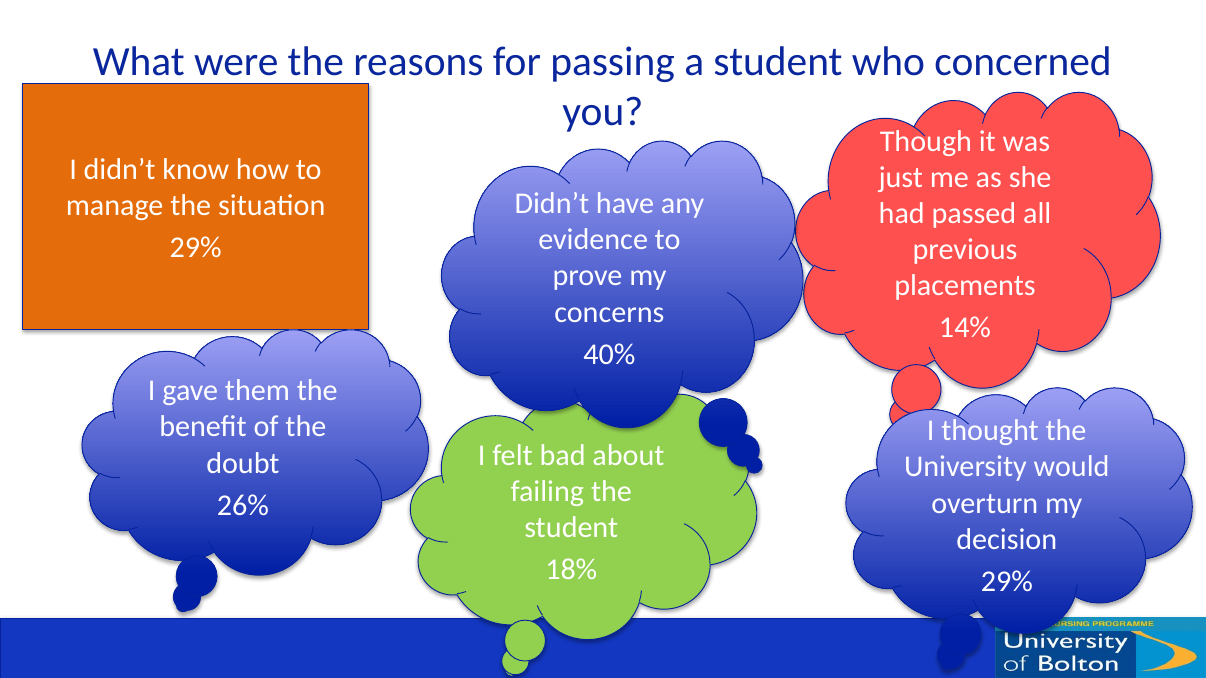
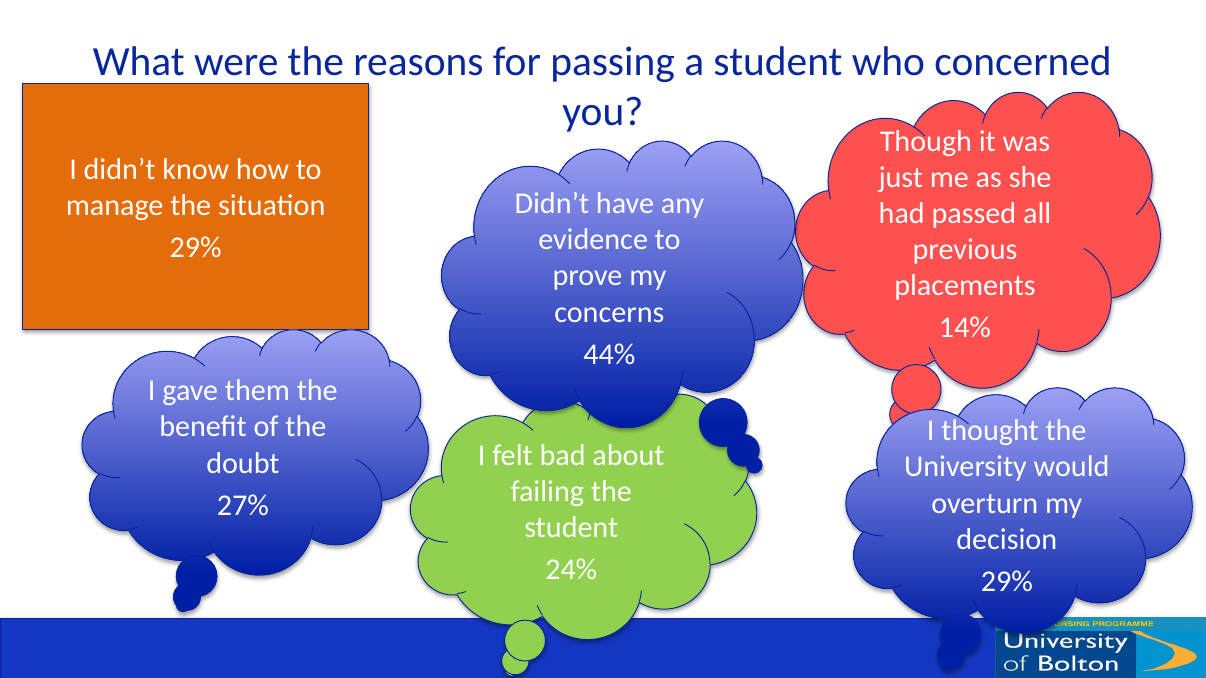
40%: 40% -> 44% (609, 354)
26%: 26% -> 27% (243, 506)
18%: 18% -> 24% (571, 570)
